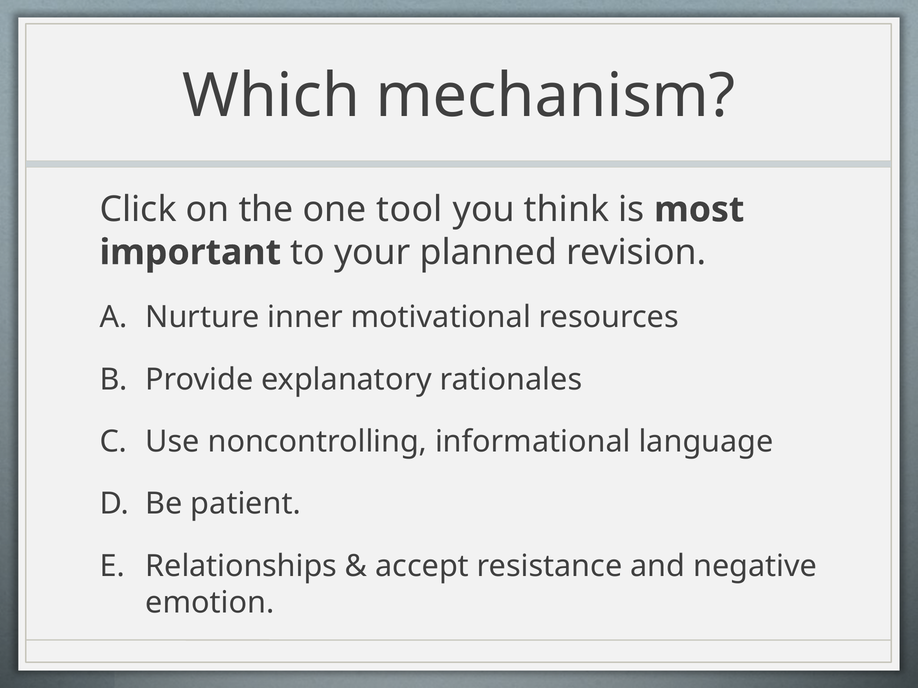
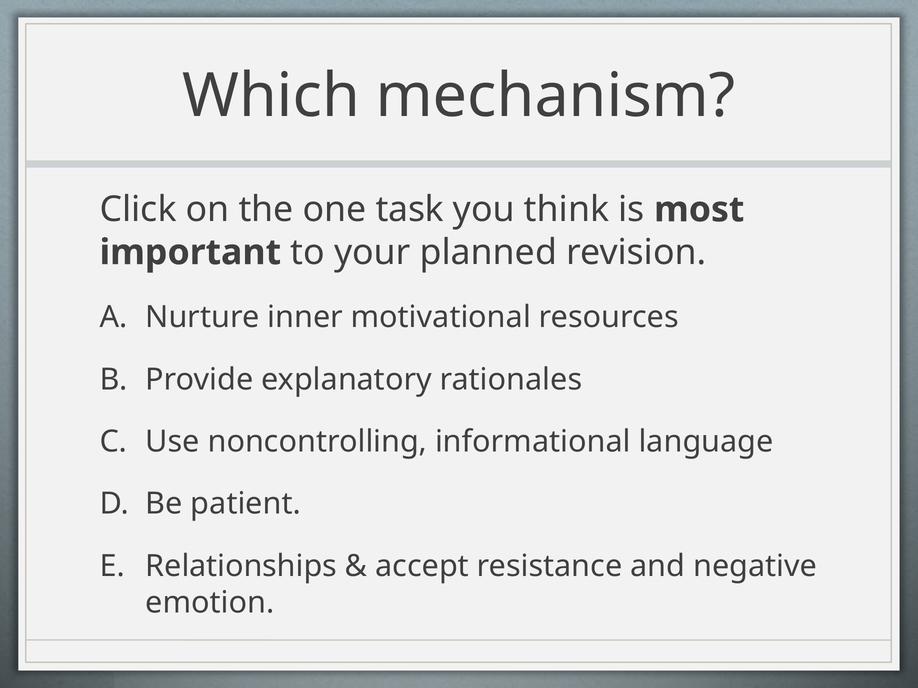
tool: tool -> task (410, 210)
